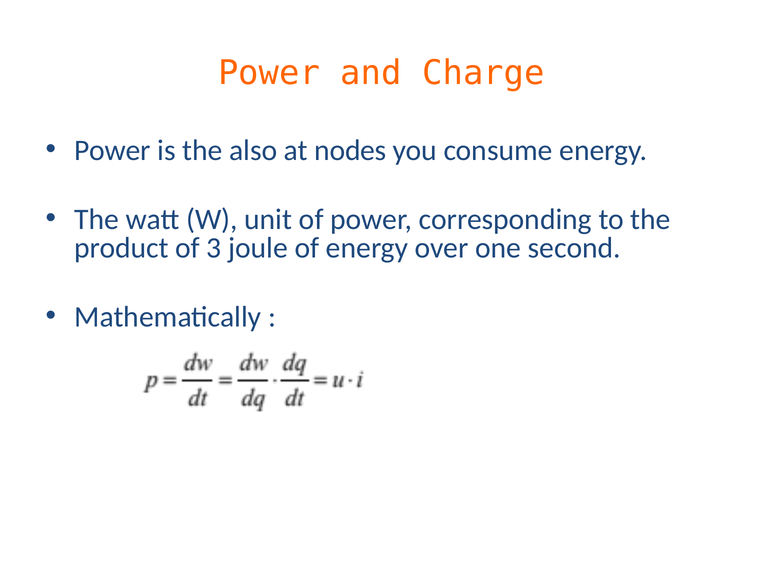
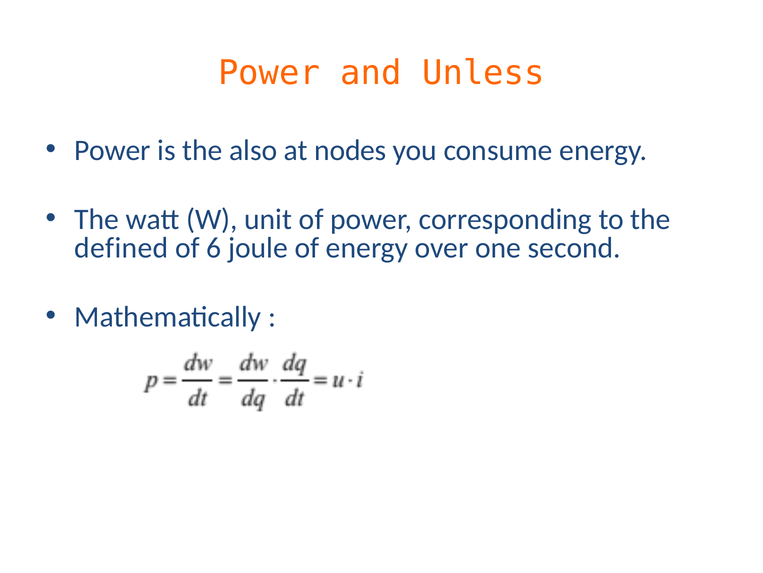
Charge: Charge -> Unless (483, 73)
product: product -> defined (121, 248)
3: 3 -> 6 (214, 248)
